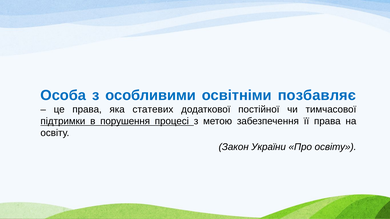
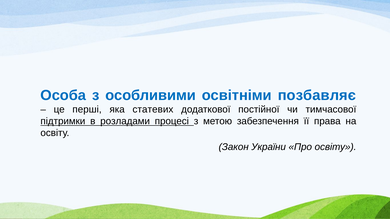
це права: права -> перші (87, 110)
порушення: порушення -> розладами (125, 121)
